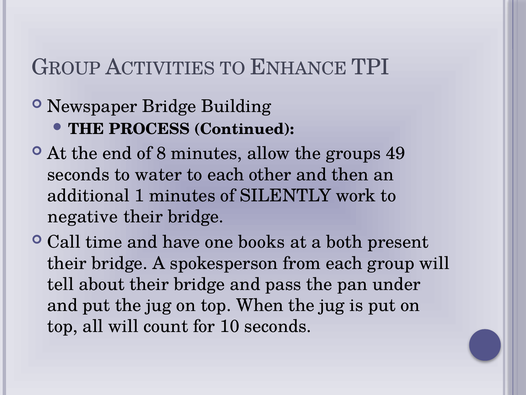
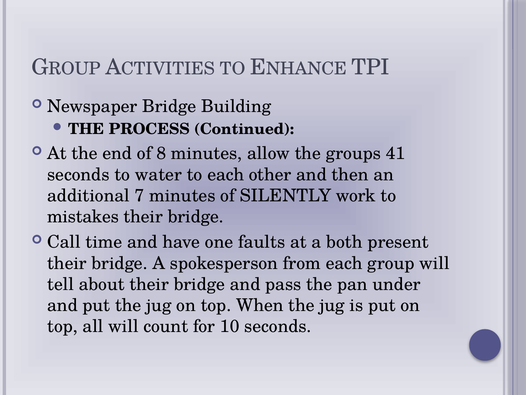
49: 49 -> 41 (396, 153)
1: 1 -> 7 (139, 195)
negative: negative -> mistakes (83, 216)
books: books -> faults (262, 242)
